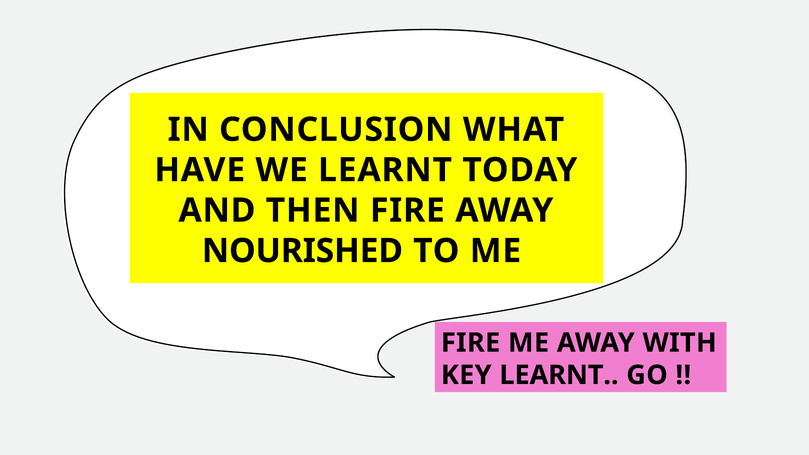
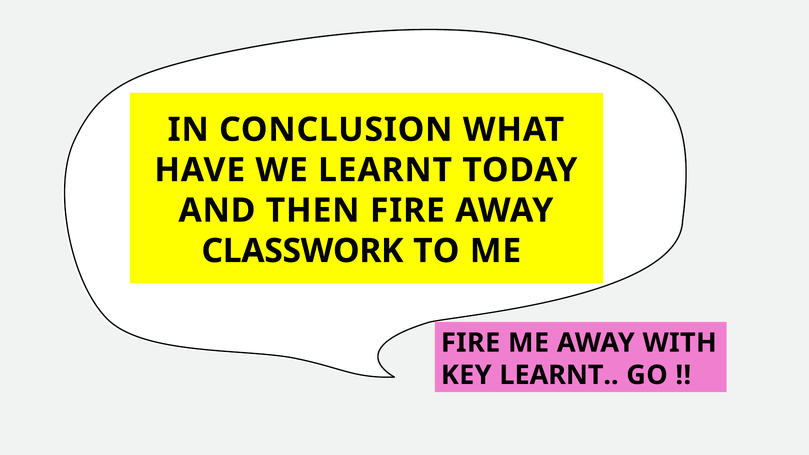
NOURISHED: NOURISHED -> CLASSWORK (302, 251)
